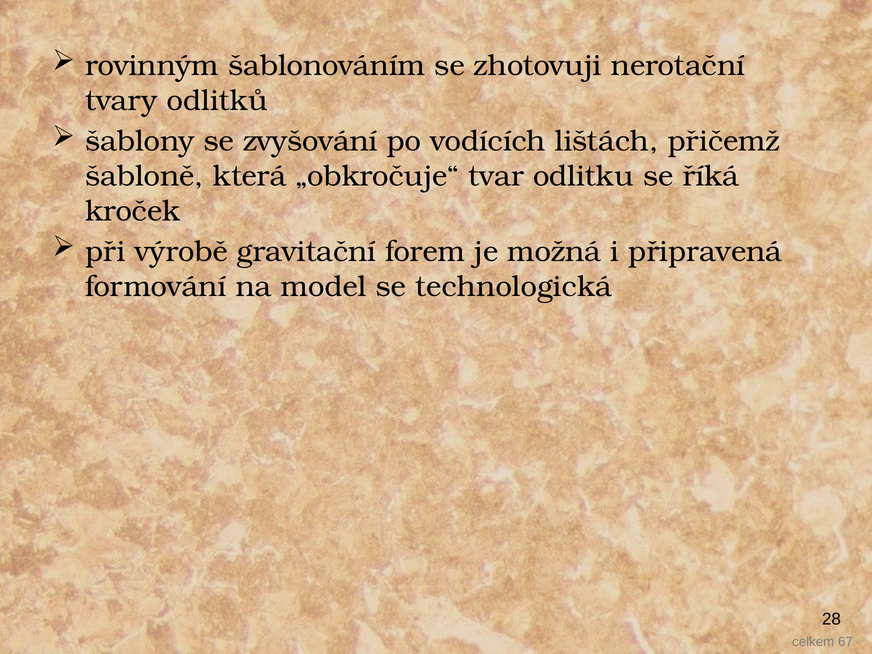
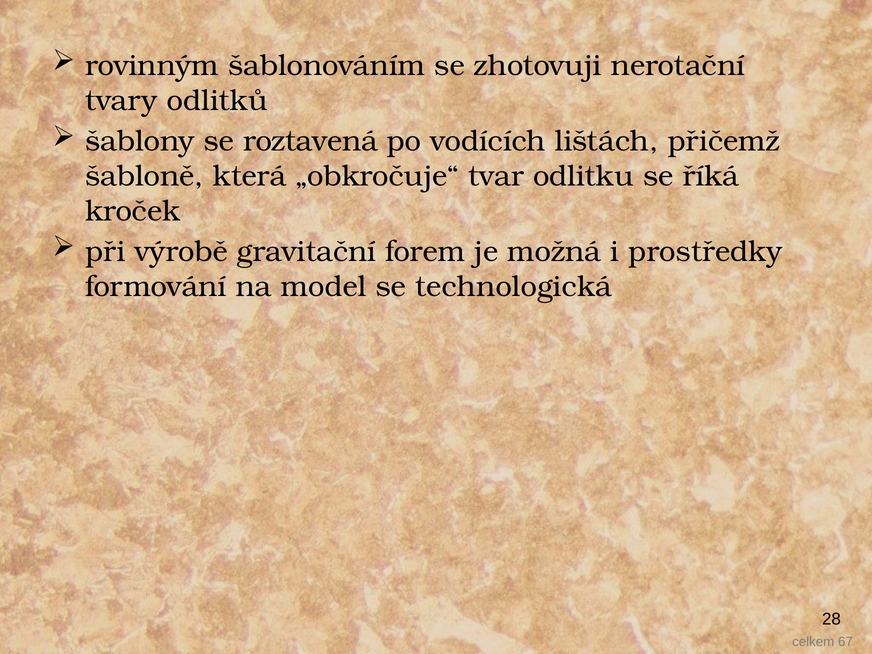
zvyšování: zvyšování -> roztavená (310, 141)
připravená: připravená -> prostředky (705, 252)
